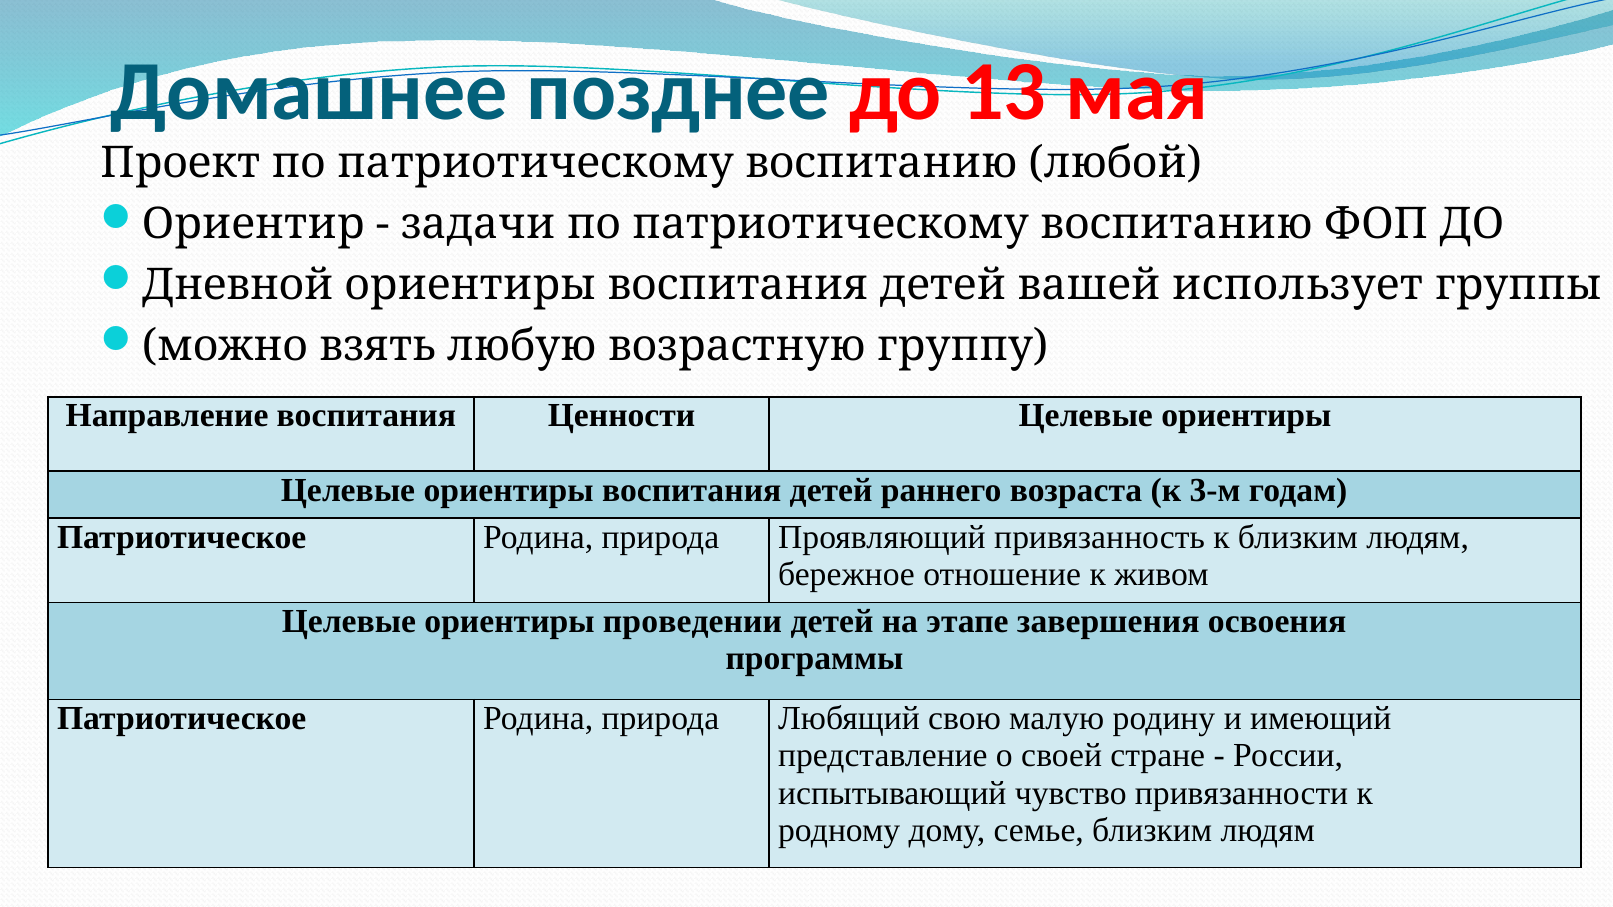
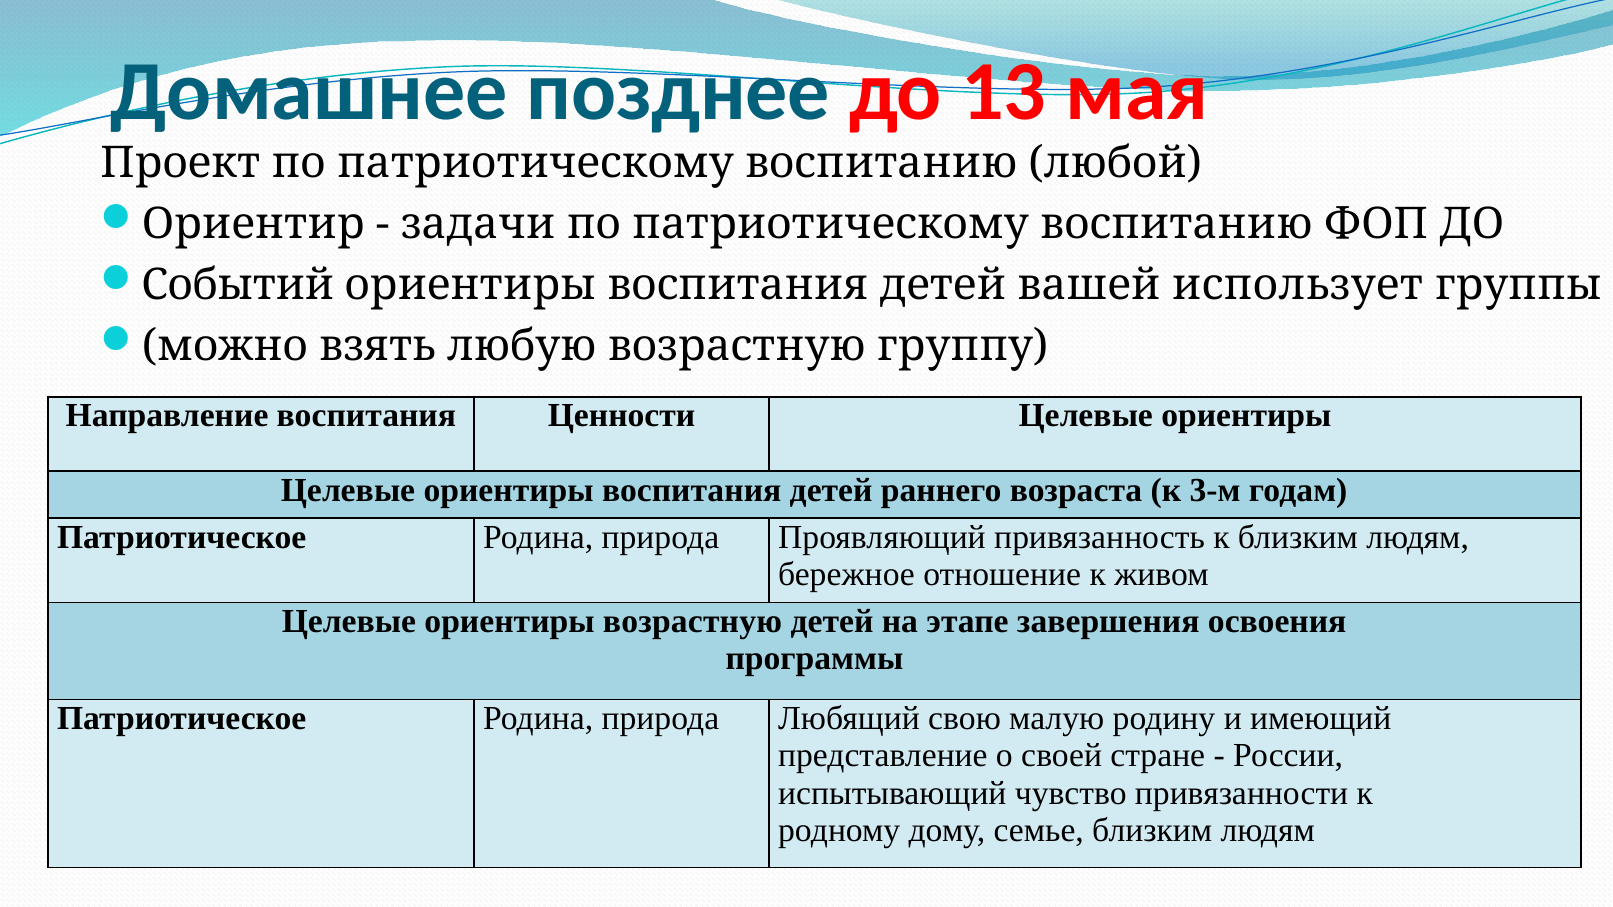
Дневной: Дневной -> Событий (238, 286)
ориентиры проведении: проведении -> возрастную (692, 622)
